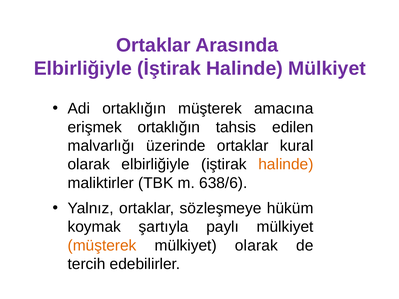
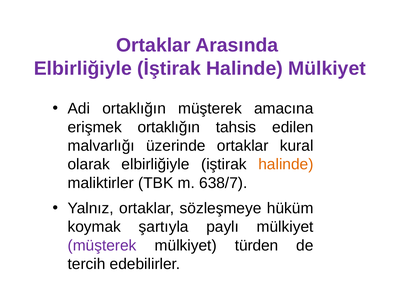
638/6: 638/6 -> 638/7 (223, 183)
müşterek colour: orange -> purple (102, 246)
mülkiyet olarak: olarak -> türden (257, 246)
